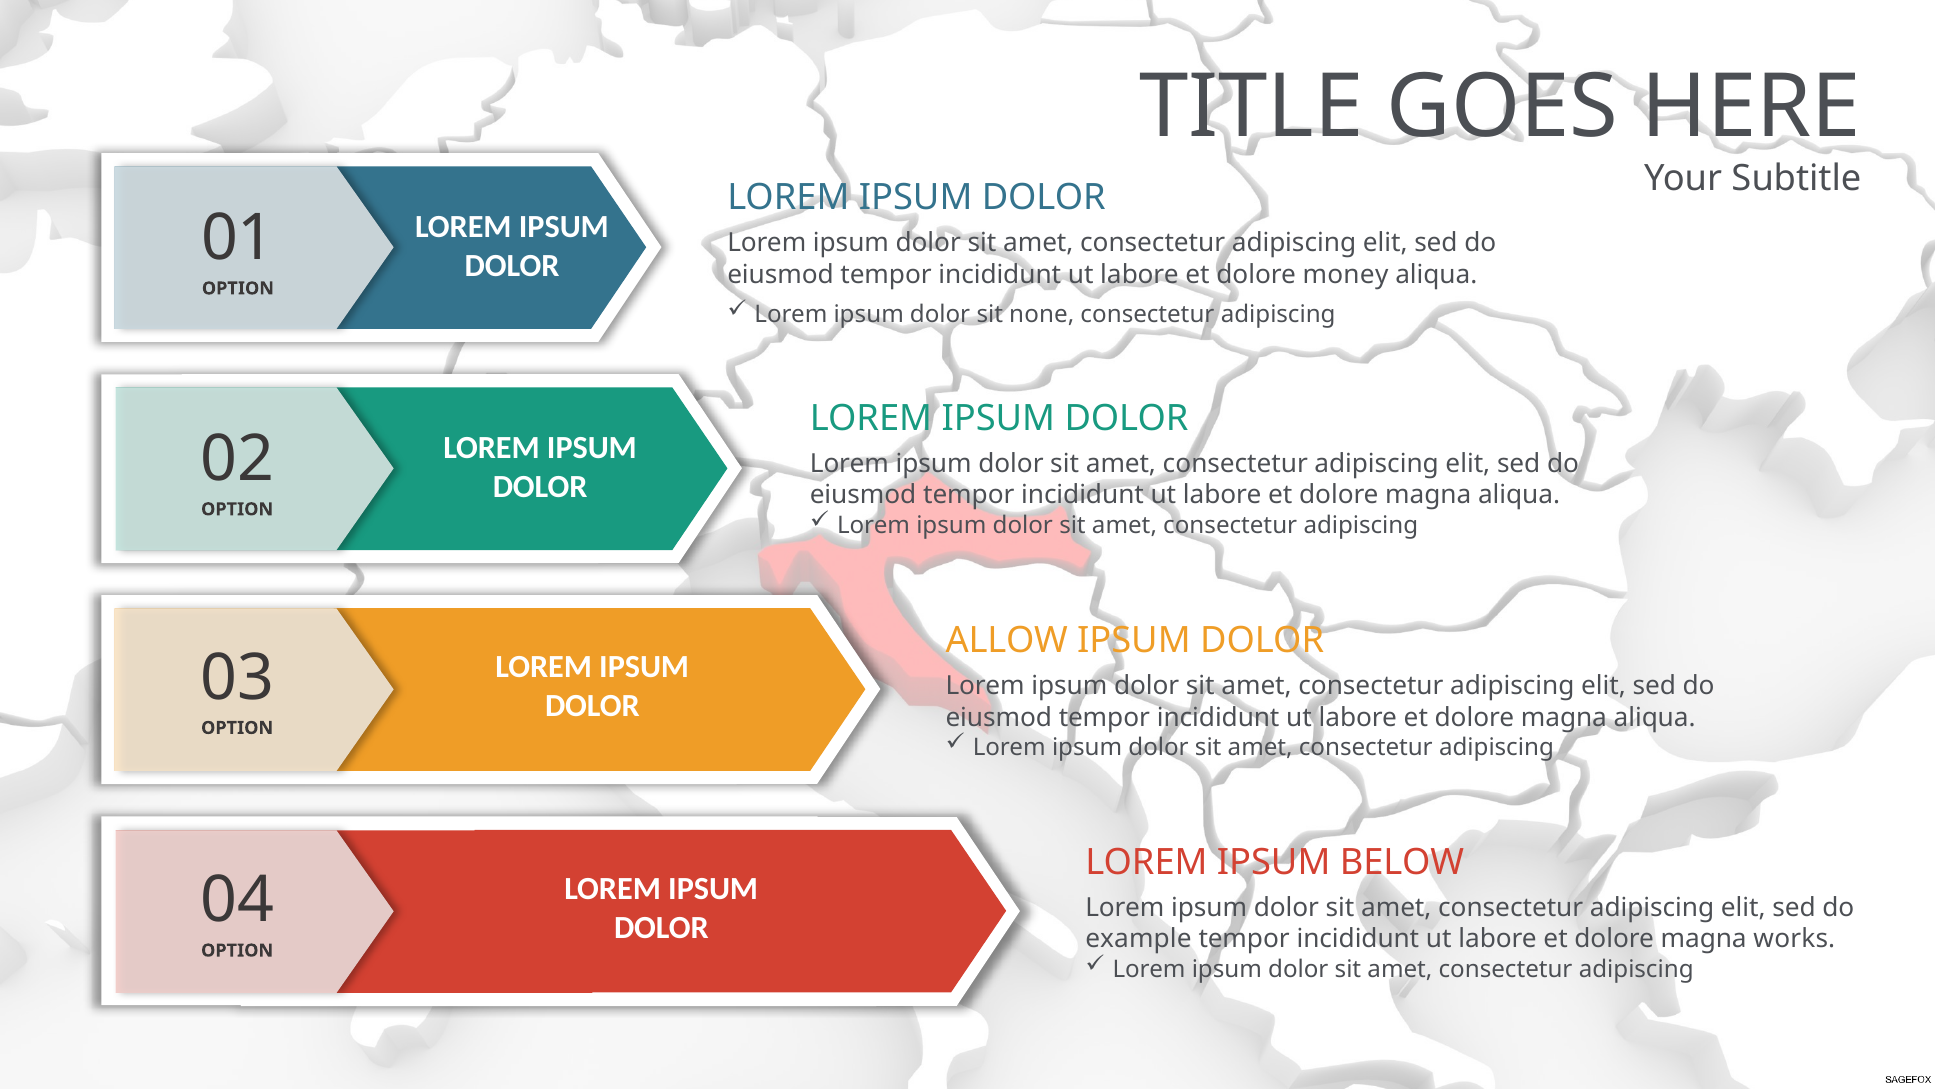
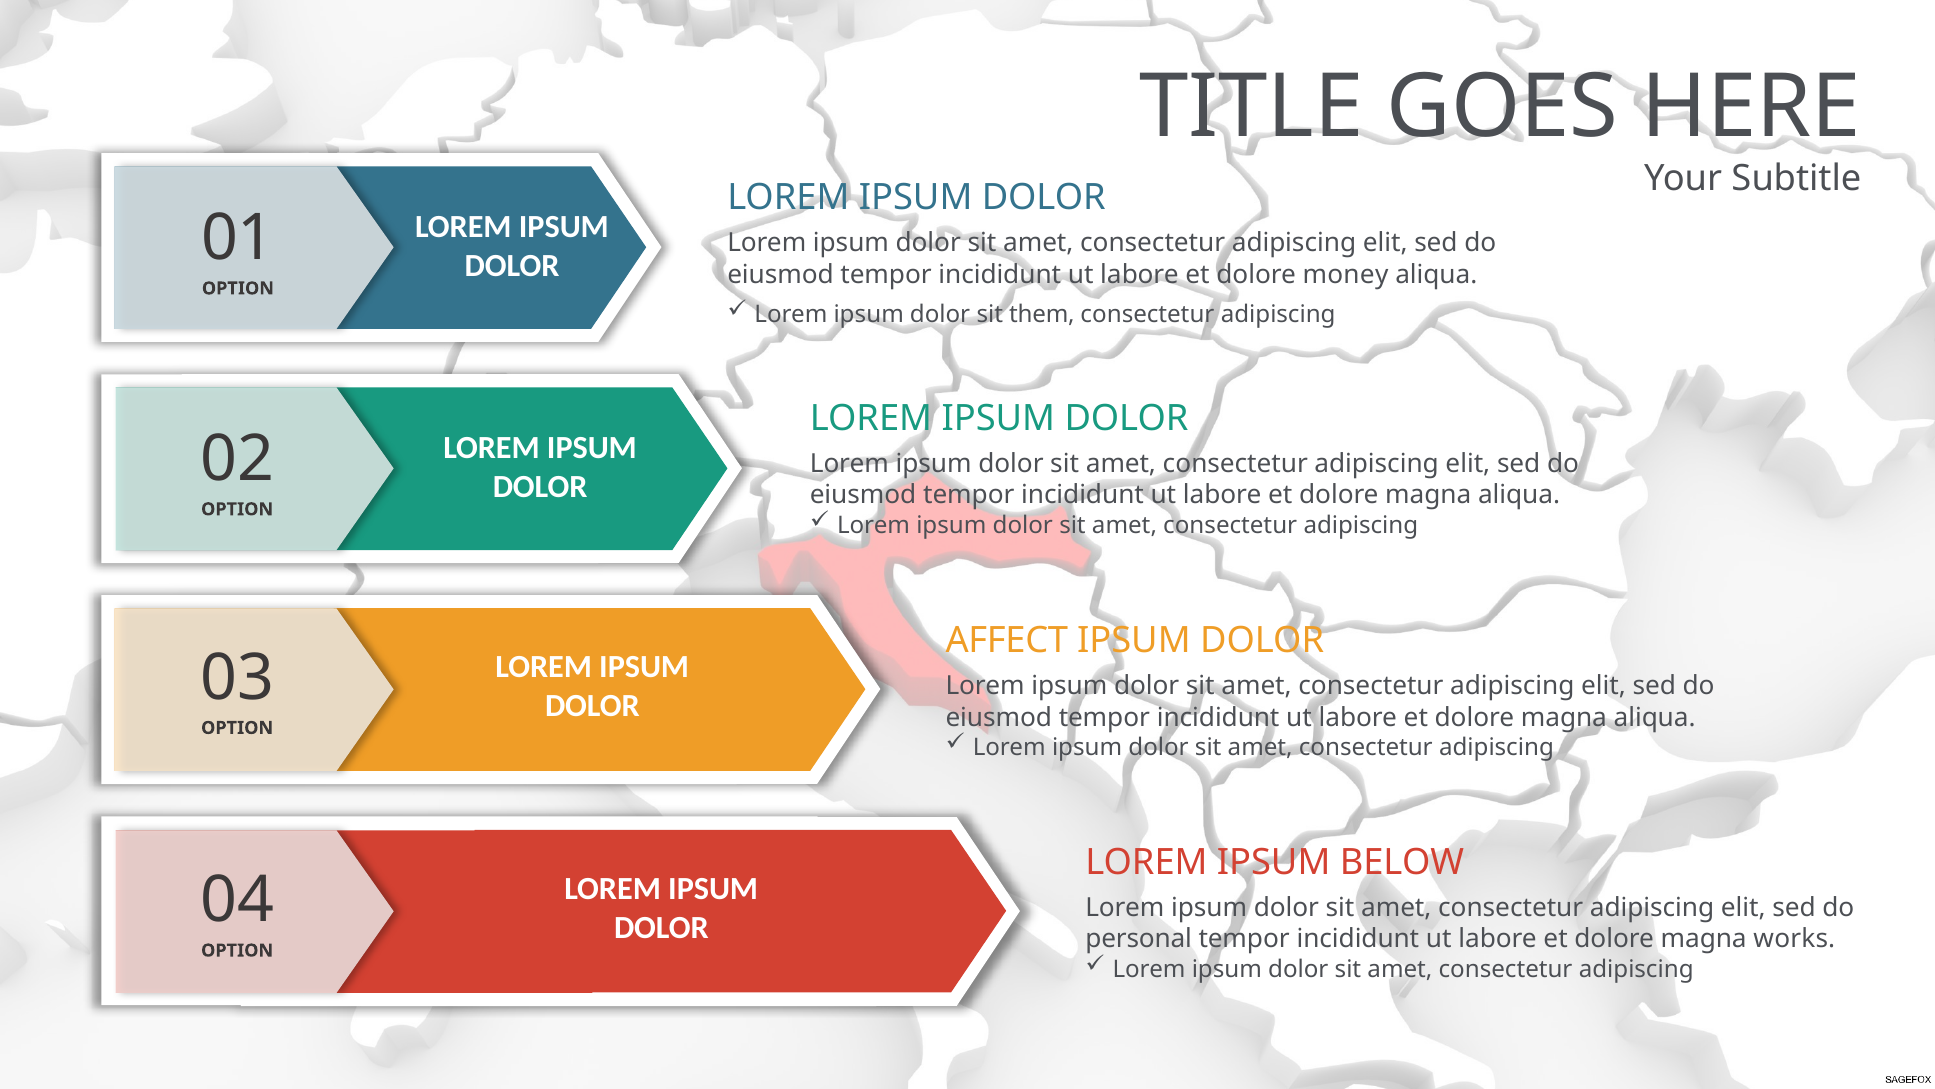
none: none -> them (1042, 314)
ALLOW: ALLOW -> AFFECT (1007, 640)
example: example -> personal (1139, 939)
